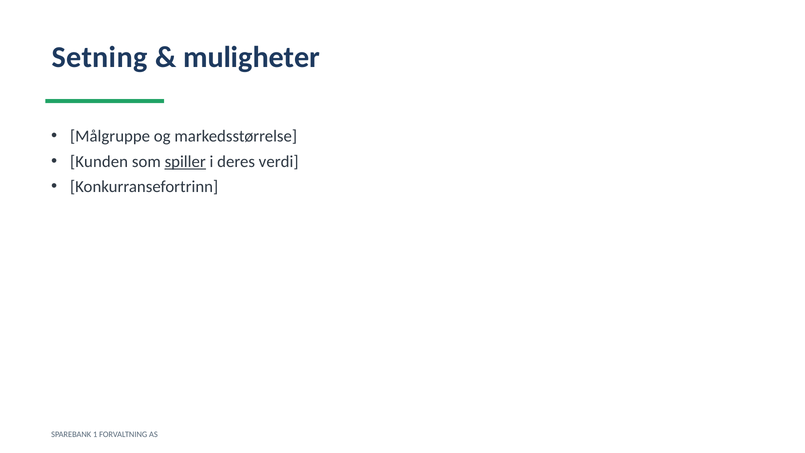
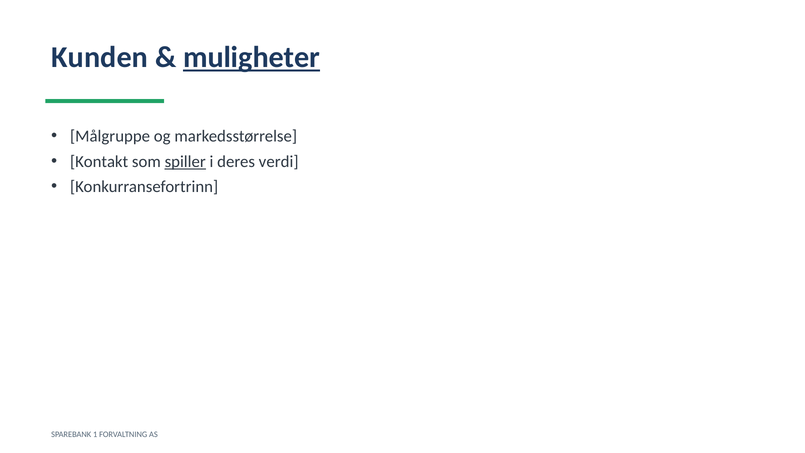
Setning: Setning -> Kunden (100, 57)
muligheter underline: none -> present (252, 57)
Kunden: Kunden -> Kontakt (99, 162)
